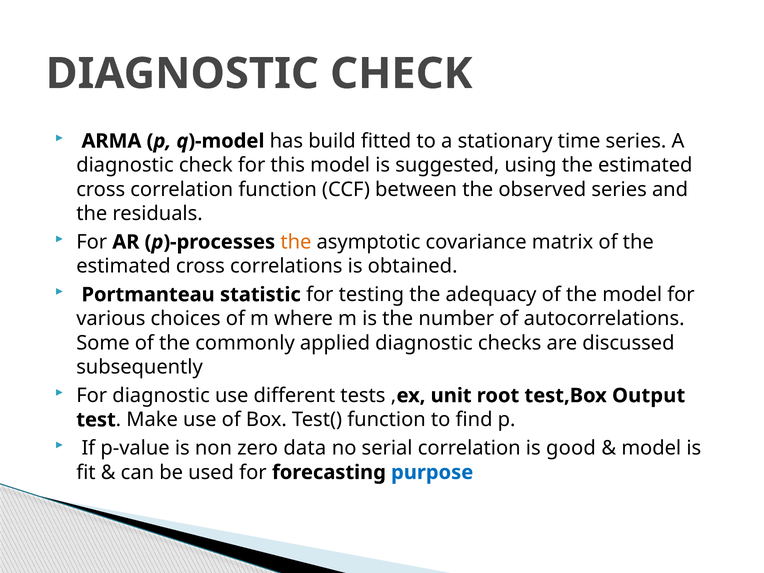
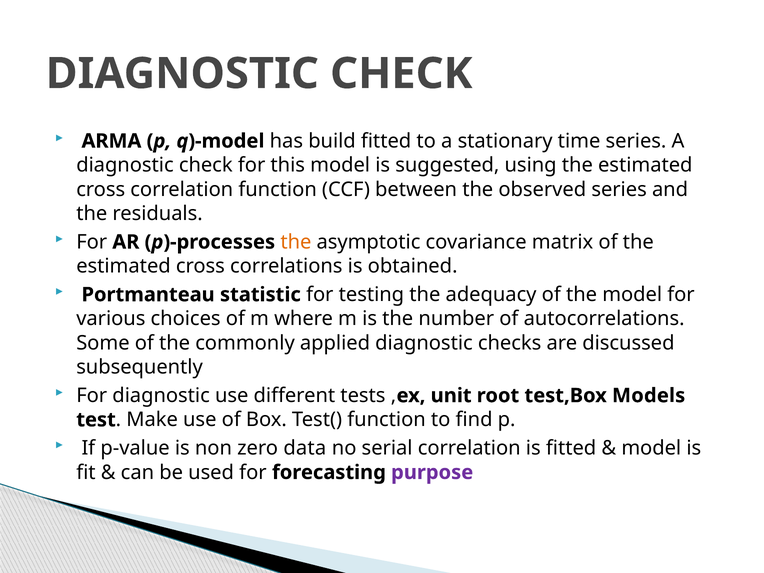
Output: Output -> Models (649, 396)
is good: good -> fitted (571, 448)
purpose colour: blue -> purple (432, 472)
